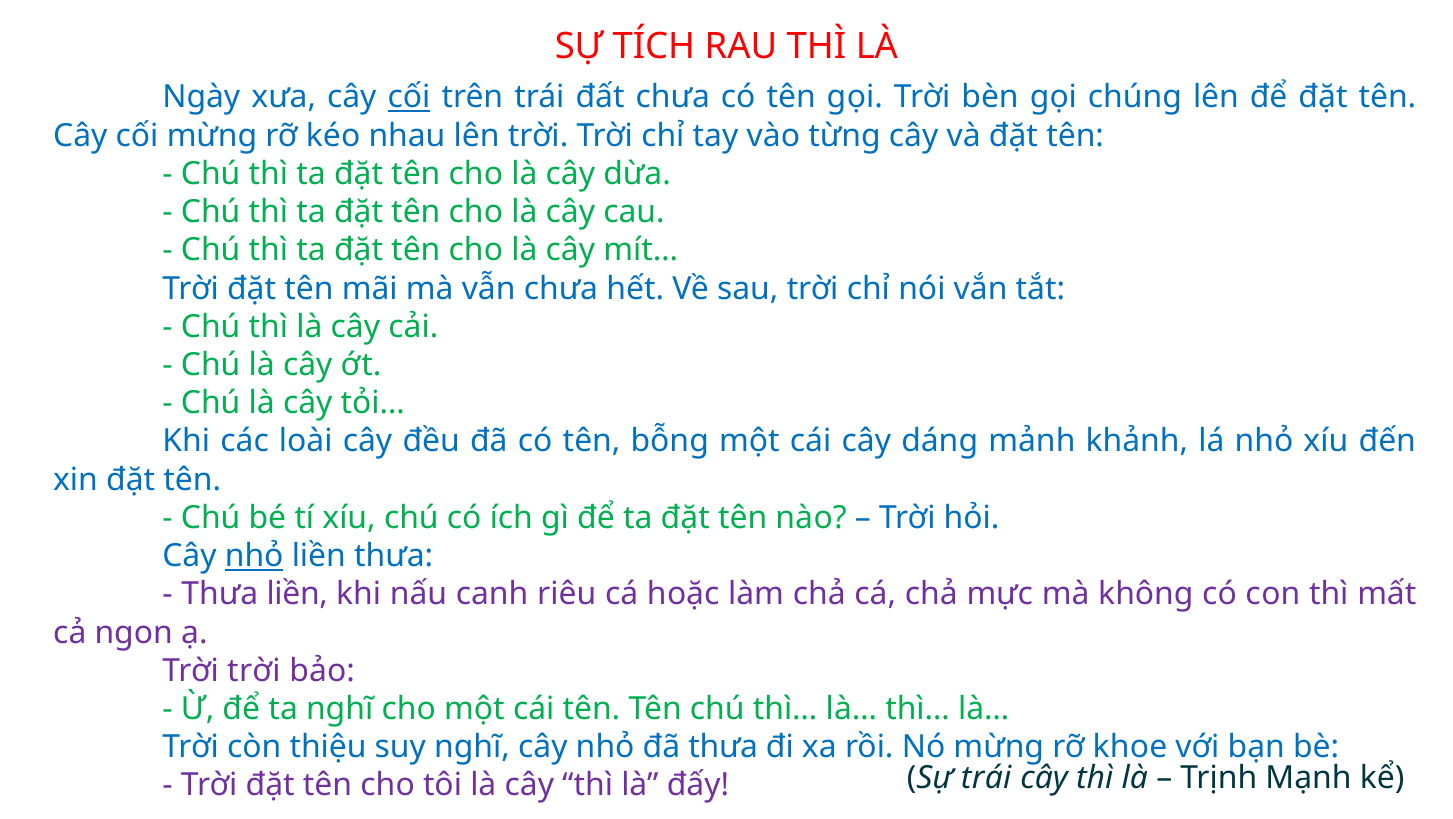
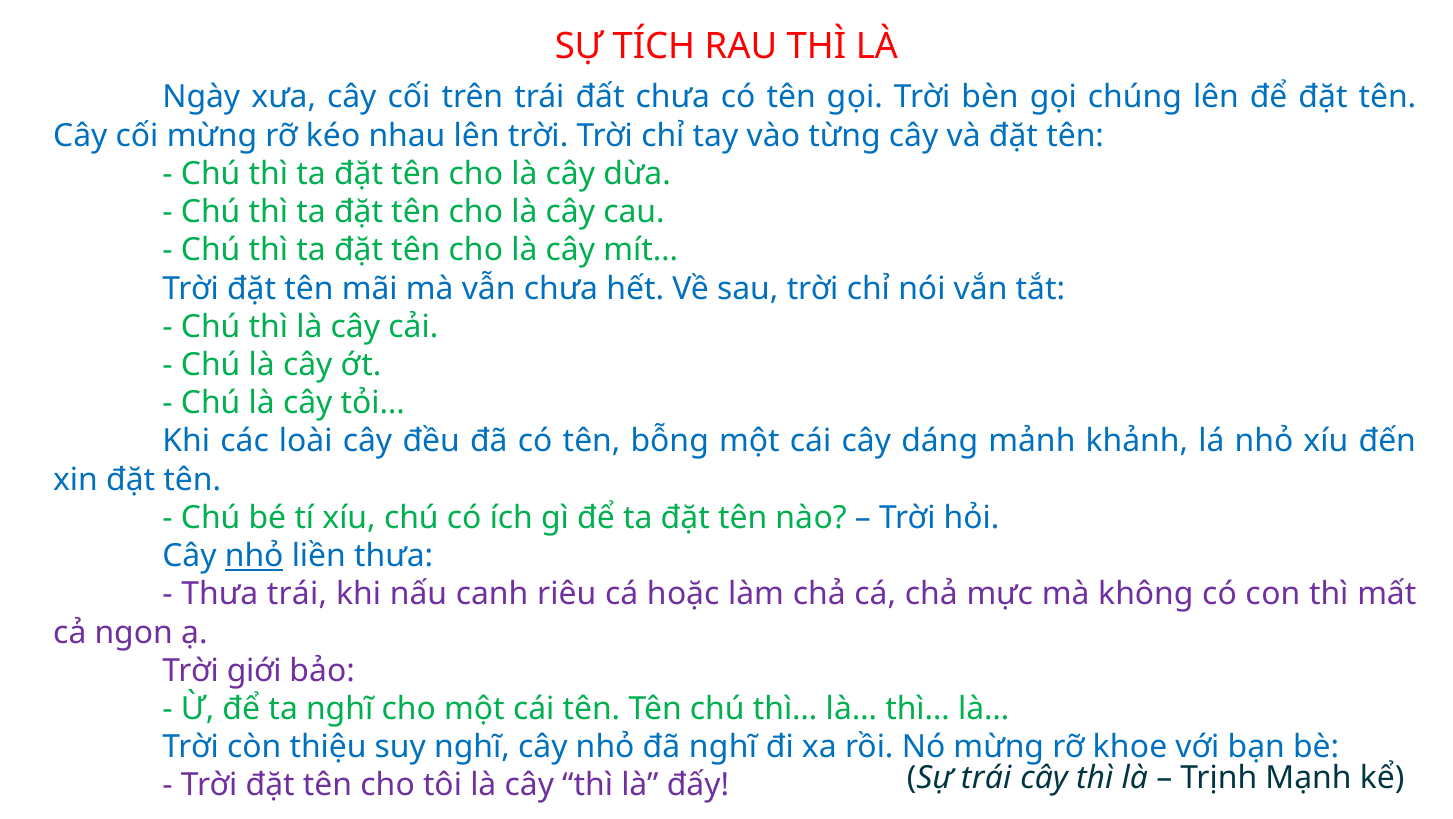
cối underline: present -> none (409, 97)
Thưa liền: liền -> trái (297, 595)
trời: trời -> giới (254, 671)
đã thưa: thưa -> nghĩ (723, 747)
